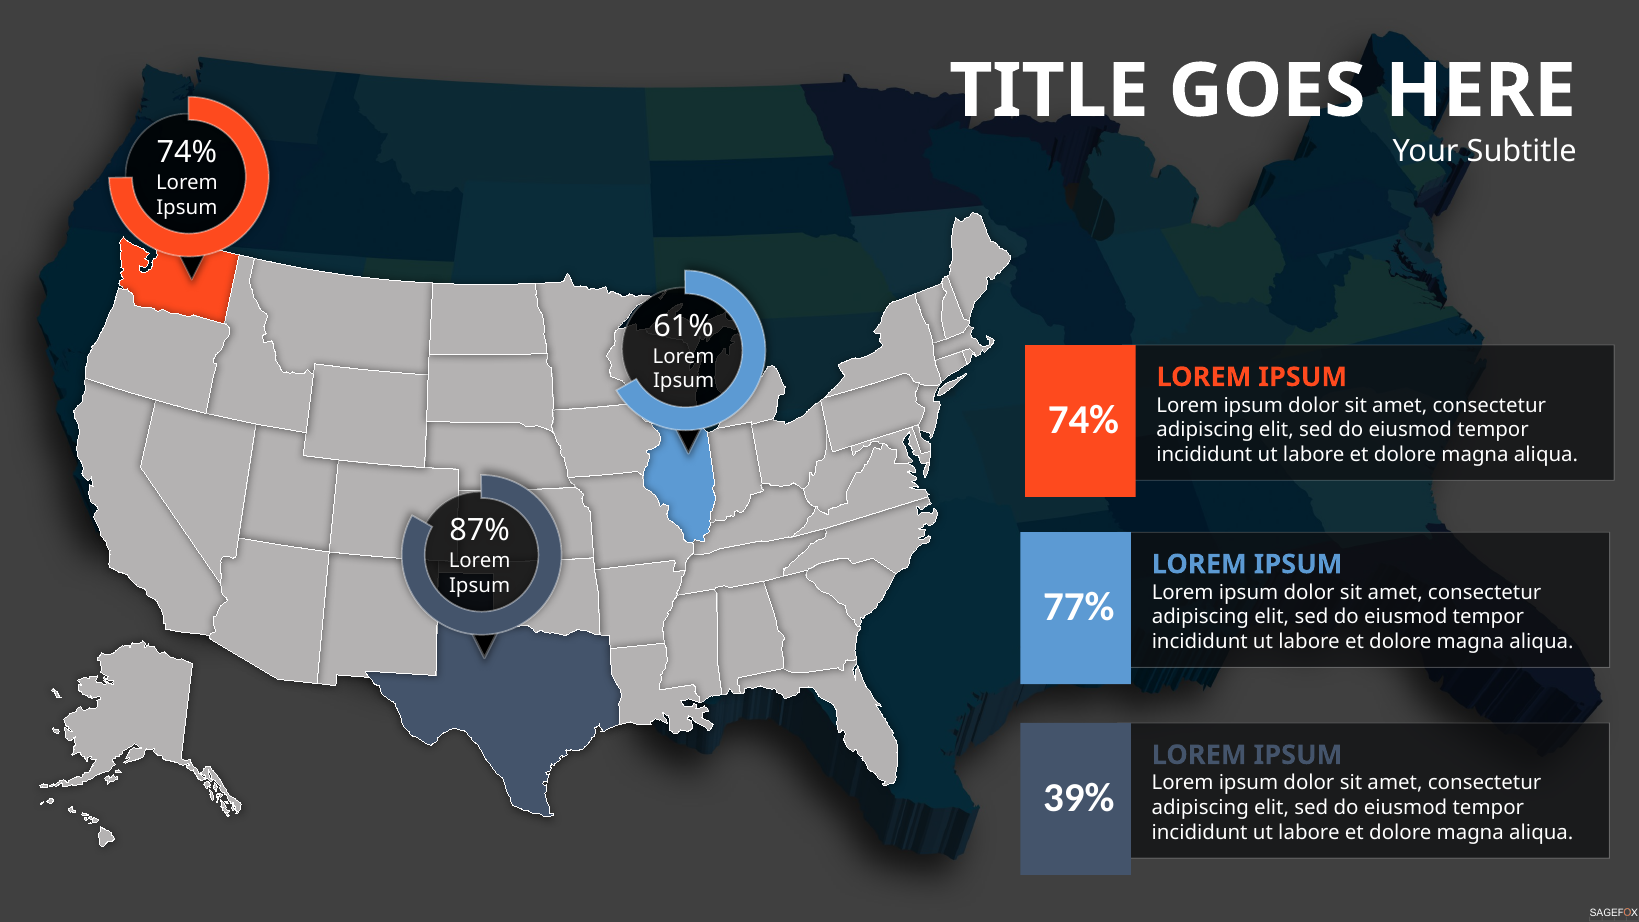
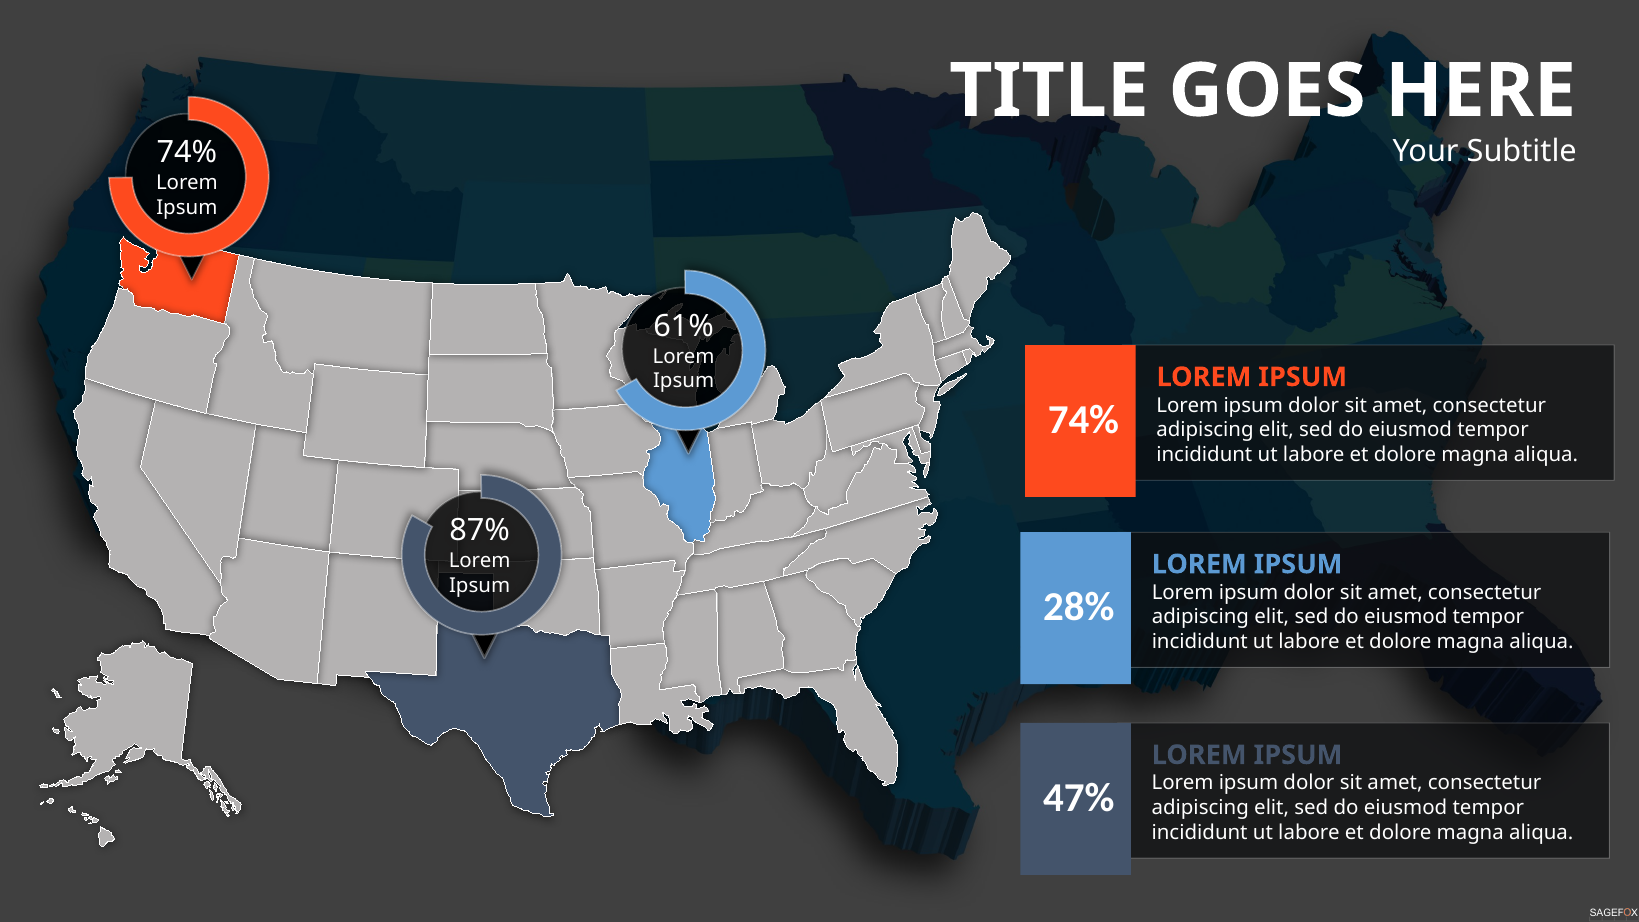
77%: 77% -> 28% (1079, 607)
39%: 39% -> 47% (1079, 798)
